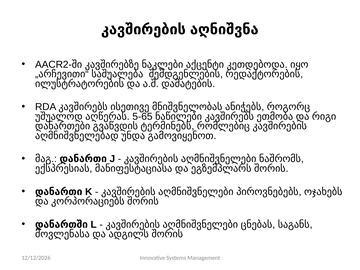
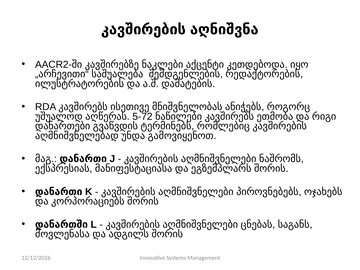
5-65: 5-65 -> 5-72 (142, 117)
